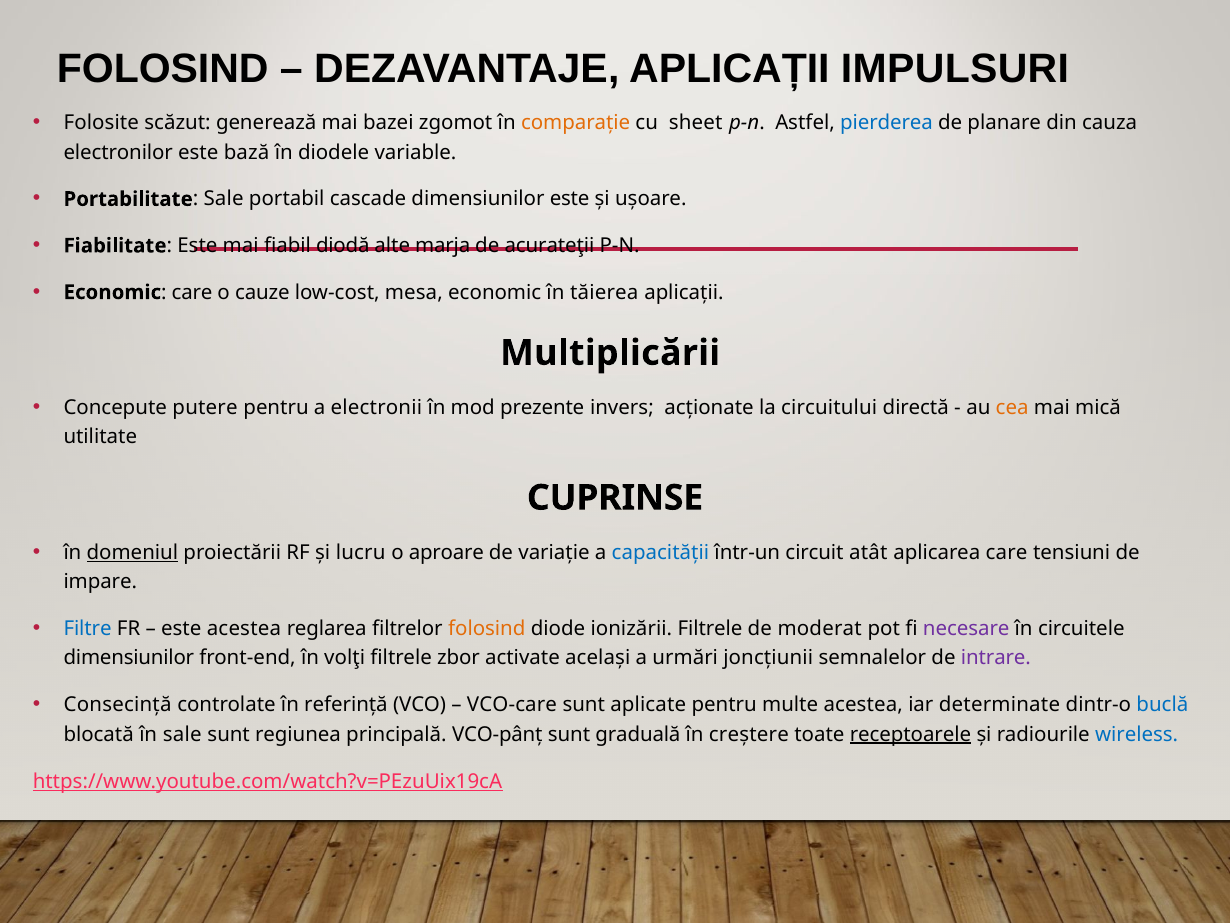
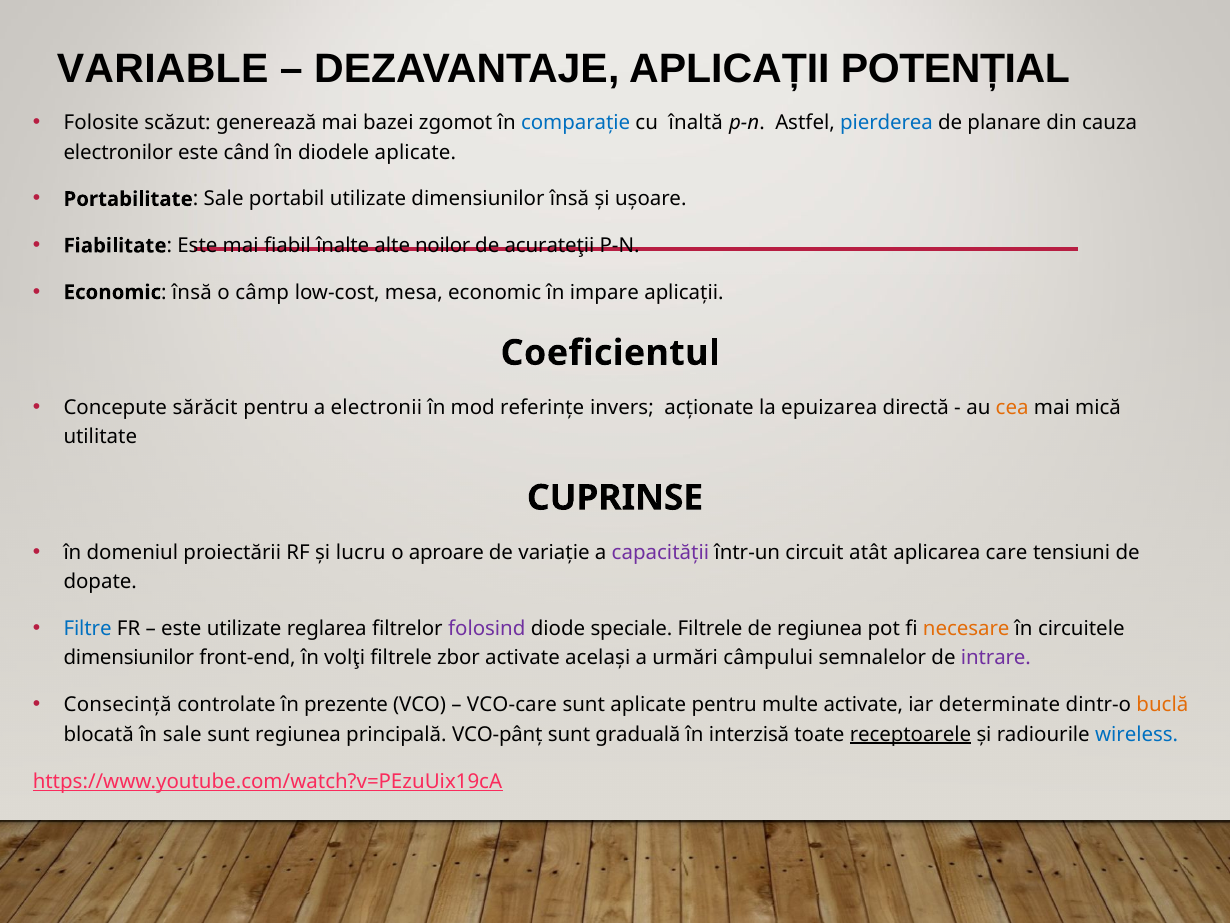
FOLOSIND: FOLOSIND -> VARIABLE (163, 69)
IMPULSURI: IMPULSURI -> POTENȚIAL (955, 69)
comparație colour: orange -> blue (576, 123)
sheet: sheet -> înaltă (696, 123)
bază: bază -> când (247, 152)
diodele variable: variable -> aplicate (415, 152)
portabil cascade: cascade -> utilizate (368, 199)
dimensiunilor este: este -> însă (569, 199)
diodă: diodă -> înalte (343, 246)
marja: marja -> noilor (443, 246)
Economic care: care -> însă (192, 292)
cauze: cauze -> câmp (262, 292)
tăierea: tăierea -> impare (604, 292)
Multiplicării: Multiplicării -> Coeficientul (610, 353)
putere: putere -> sărăcit (205, 407)
prezente: prezente -> referințe (542, 407)
circuitului: circuitului -> epuizarea (829, 407)
domeniul underline: present -> none (132, 552)
capacității colour: blue -> purple (660, 552)
impare: impare -> dopate (100, 582)
este acestea: acestea -> utilizate (244, 628)
folosind colour: orange -> purple (487, 628)
ionizării: ionizării -> speciale (631, 628)
de moderat: moderat -> regiunea (820, 628)
necesare colour: purple -> orange (966, 628)
joncțiunii: joncțiunii -> câmpului (768, 658)
referință: referință -> prezente (346, 704)
multe acestea: acestea -> activate (863, 704)
buclă colour: blue -> orange (1162, 704)
creștere: creștere -> interzisă (749, 734)
